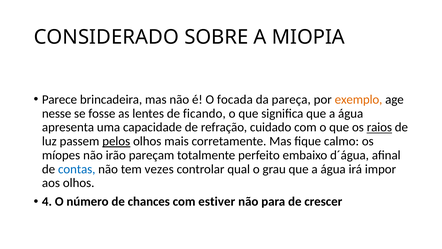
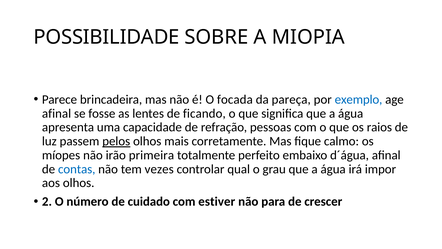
CONSIDERADO: CONSIDERADO -> POSSIBILIDADE (106, 37)
exemplo colour: orange -> blue (359, 99)
nesse: nesse -> afinal (57, 113)
cuidado: cuidado -> pessoas (271, 127)
raios underline: present -> none (379, 127)
pareçam: pareçam -> primeira (151, 155)
4: 4 -> 2 (47, 201)
chances: chances -> cuidado (149, 201)
